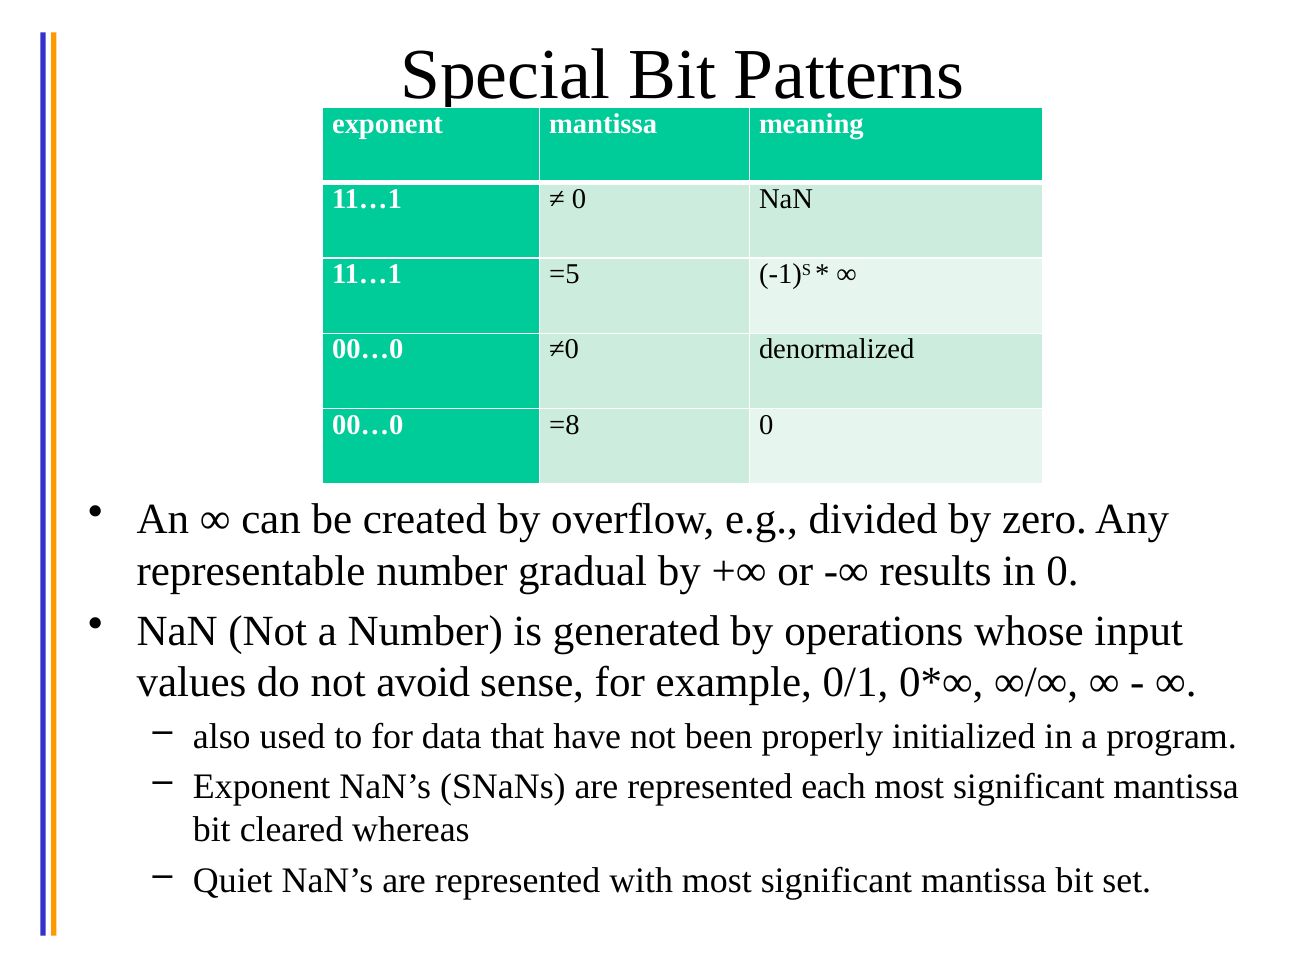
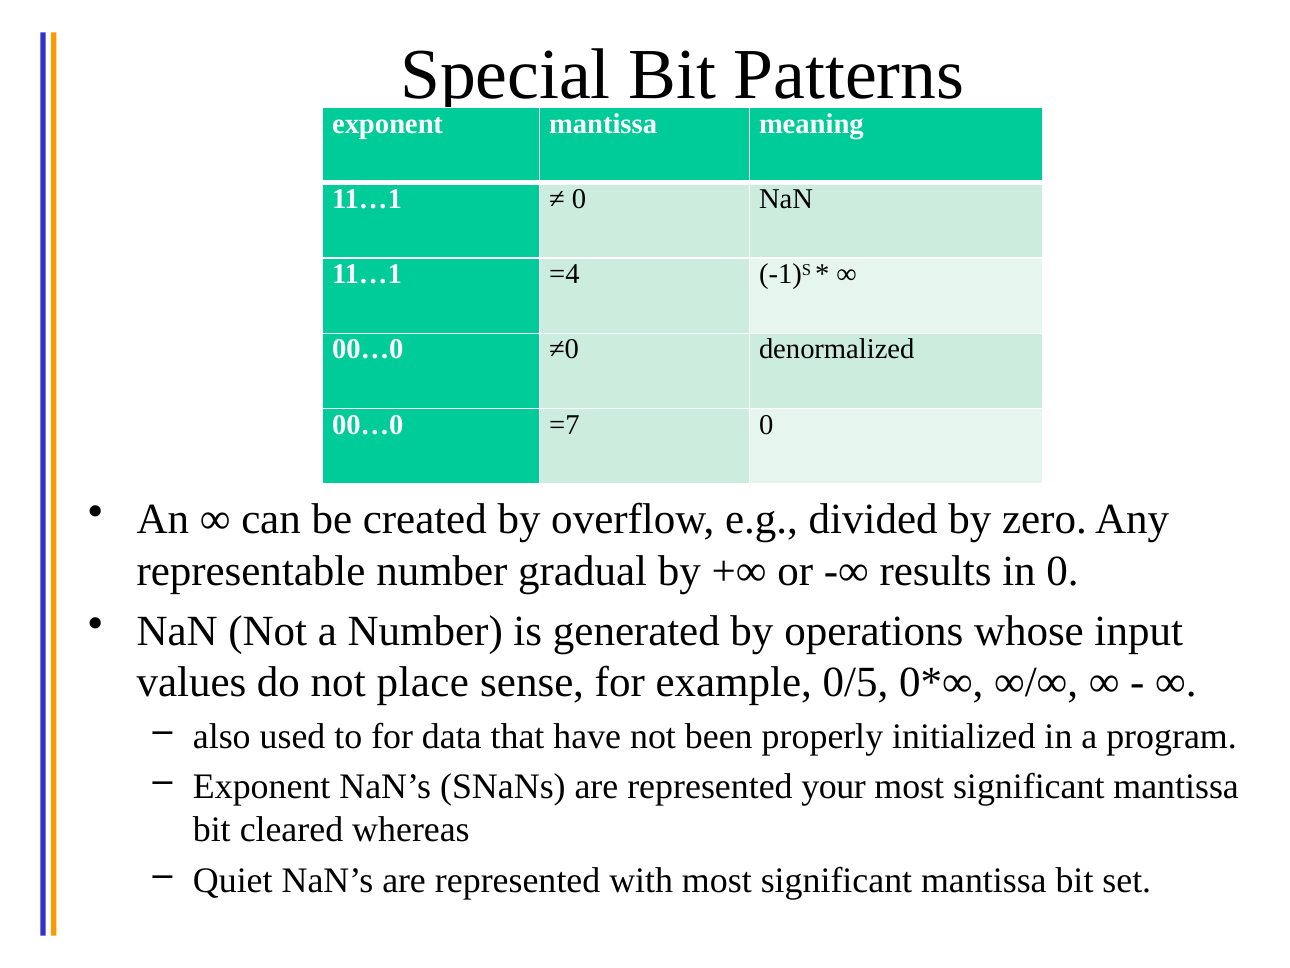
=5: =5 -> =4 (564, 274)
=8: =8 -> =7 (564, 425)
avoid: avoid -> place (423, 682)
0/1: 0/1 -> 0/5 (855, 682)
each: each -> your (834, 787)
